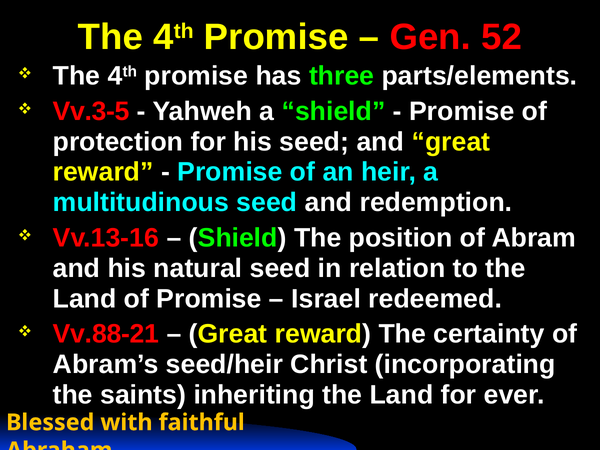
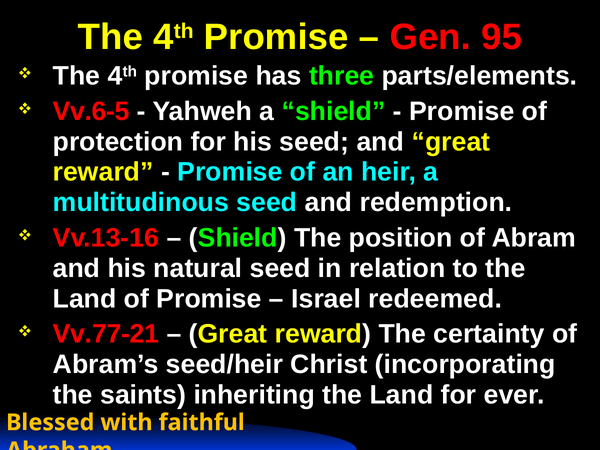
52: 52 -> 95 (502, 37)
Vv.3-5: Vv.3-5 -> Vv.6-5 (91, 111)
Vv.88-21: Vv.88-21 -> Vv.77-21 (106, 334)
